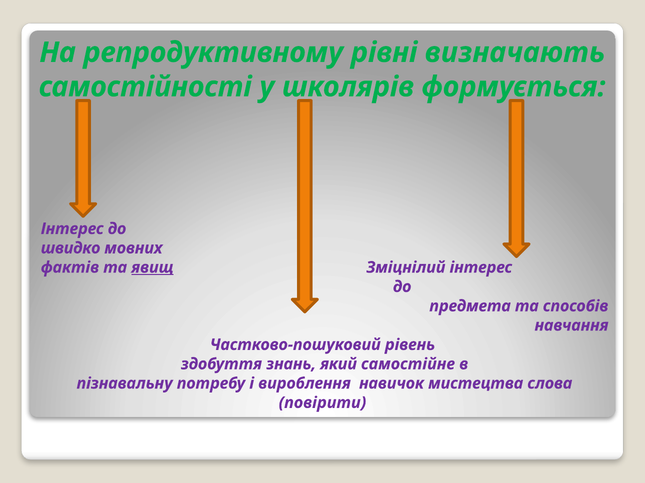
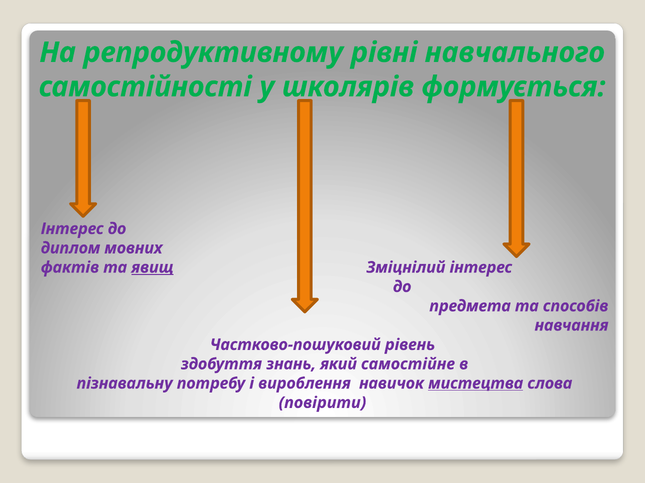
визначають: визначають -> навчального (515, 53)
швидко: швидко -> диплом (71, 248)
мистецтва underline: none -> present (476, 384)
